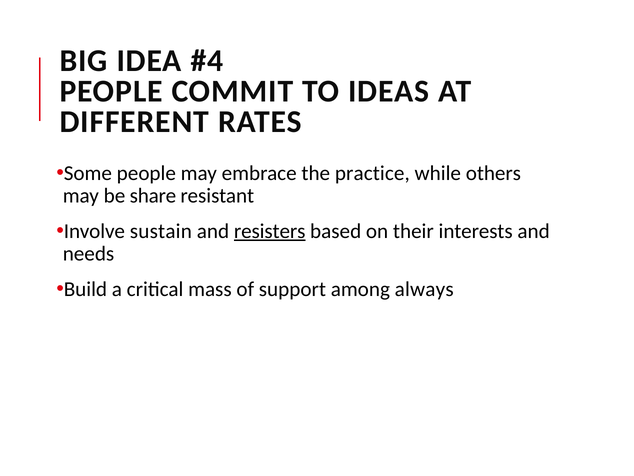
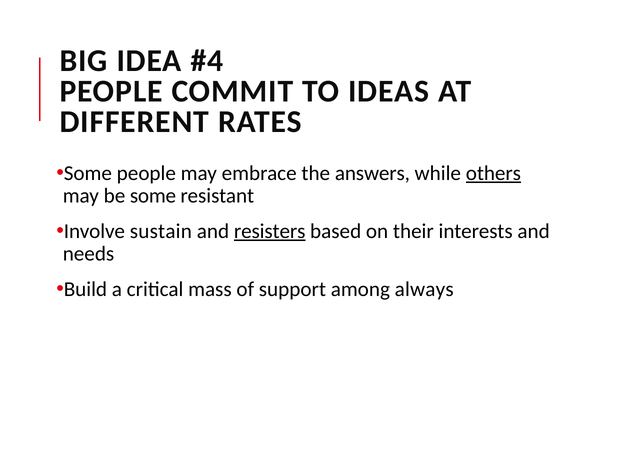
practice: practice -> answers (372, 173)
others underline: none -> present (493, 173)
be share: share -> some (153, 196)
